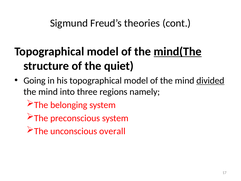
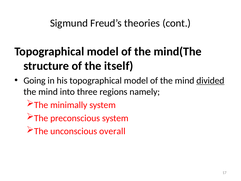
mind(The underline: present -> none (178, 51)
quiet: quiet -> itself (119, 66)
belonging: belonging -> minimally (69, 105)
